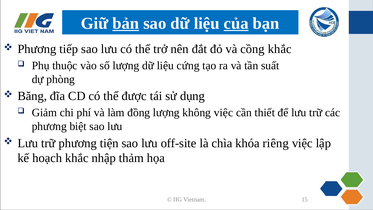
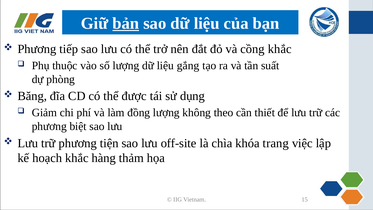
của underline: present -> none (236, 23)
cứng: cứng -> gắng (188, 66)
không việc: việc -> theo (224, 113)
riêng: riêng -> trang (276, 143)
nhập: nhập -> hàng (104, 158)
